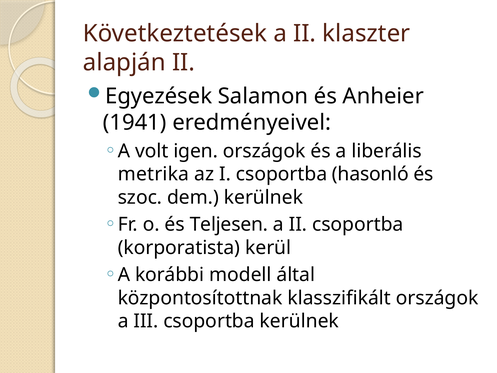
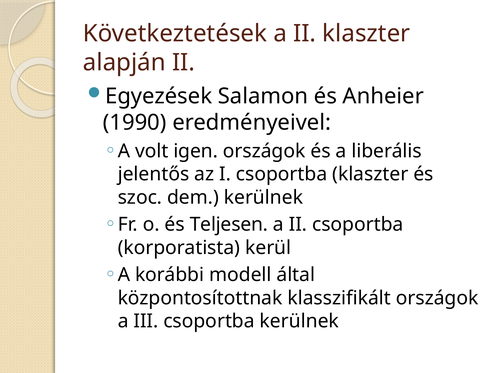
1941: 1941 -> 1990 (135, 122)
metrika: metrika -> jelentős (154, 174)
csoportba hasonló: hasonló -> klaszter (370, 174)
